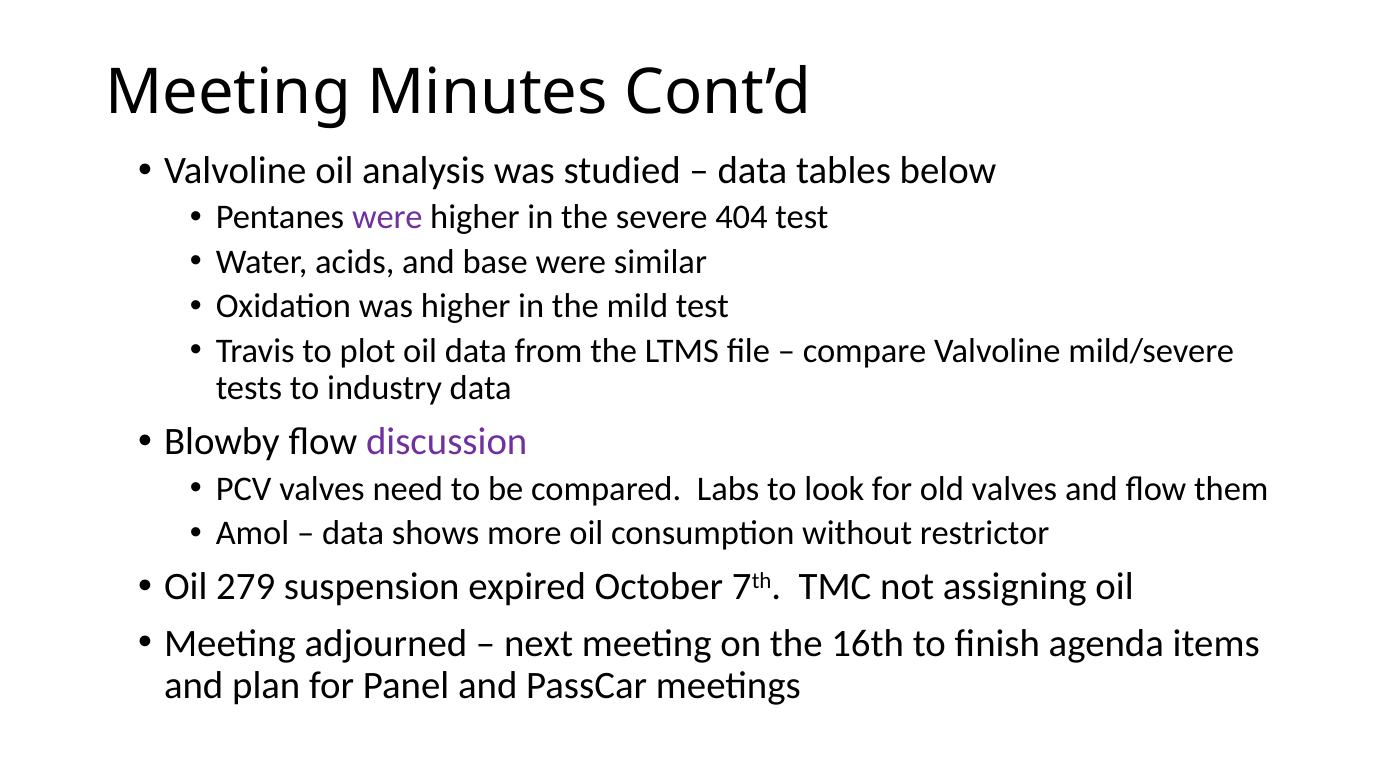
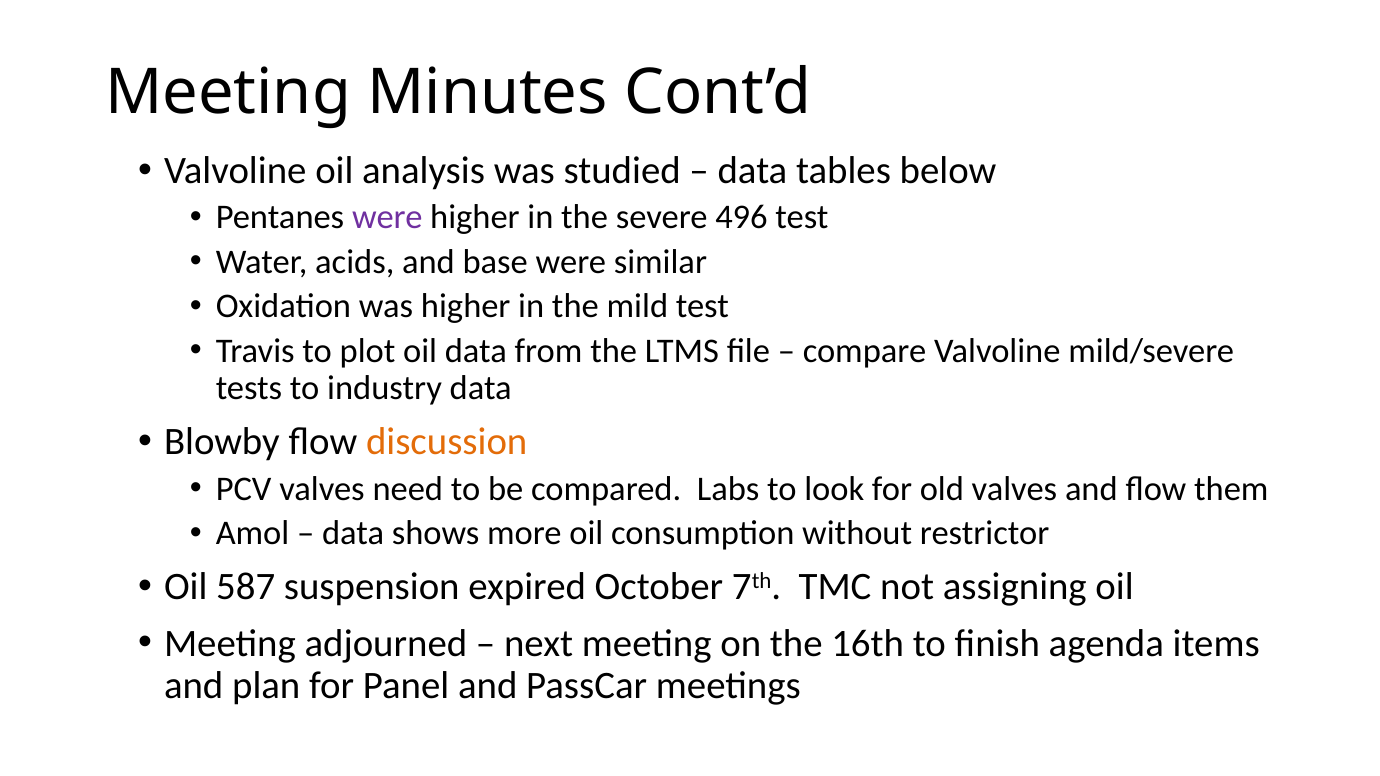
404: 404 -> 496 (741, 218)
discussion colour: purple -> orange (447, 442)
279: 279 -> 587 (246, 587)
